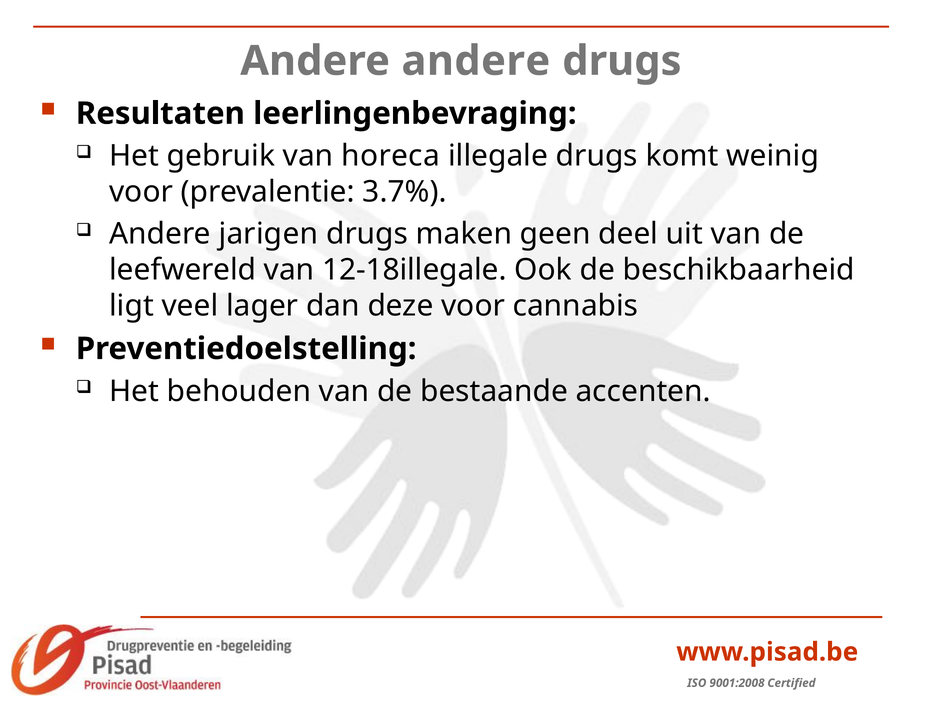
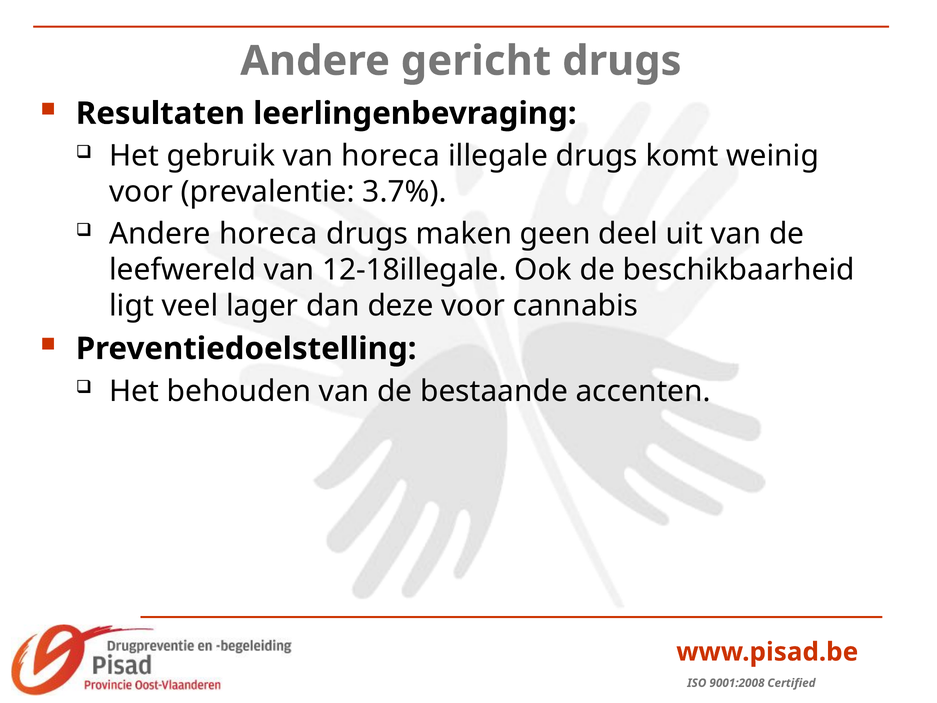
Andere andere: andere -> gericht (476, 61)
Andere jarigen: jarigen -> horeca (268, 234)
